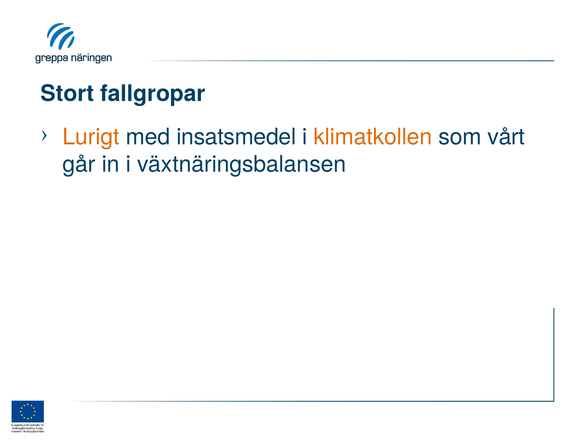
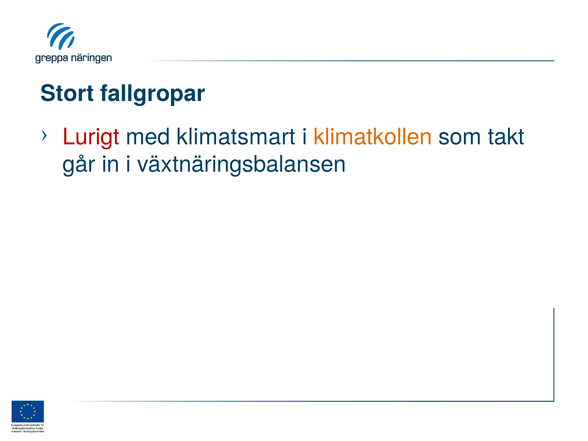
Lurigt colour: orange -> red (91, 137)
insatsmedel: insatsmedel -> klimatsmart (236, 137)
vårt: vårt -> takt (506, 137)
